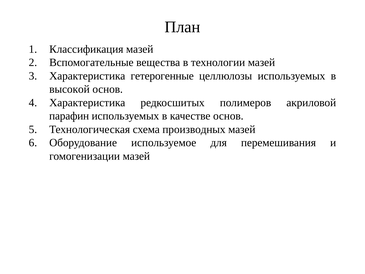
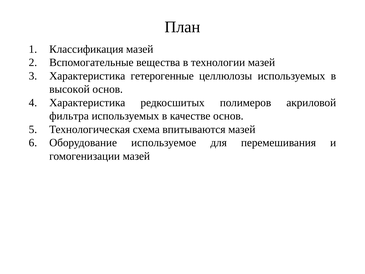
парафин: парафин -> фильтра (69, 116)
производных: производных -> впитываются (194, 129)
